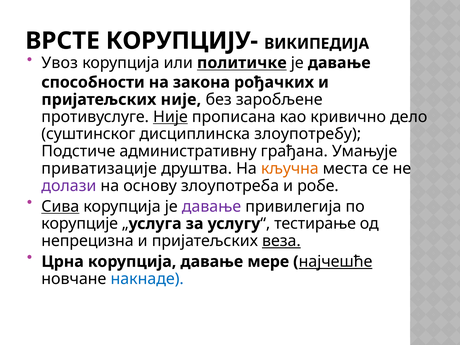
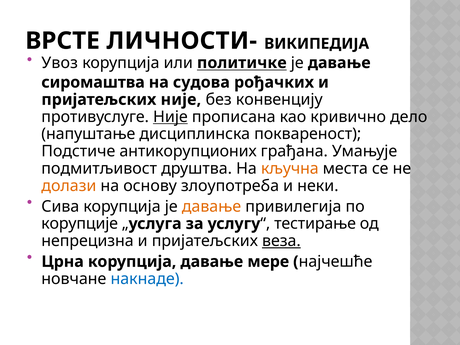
КОРУПЦИЈУ-: КОРУПЦИЈУ- -> ЛИЧНОСТИ- (182, 41)
способности: способности -> сиромаштва (93, 82)
закона: закона -> судова (201, 82)
заробљене: заробљене -> конвенцију (279, 100)
суштинског: суштинског -> напуштање (88, 134)
злоупотребу: злоупотребу -> поквареност (308, 134)
административну: административну -> антикорупционих (188, 151)
приватизације: приватизације -> подмитљивост (99, 169)
долази colour: purple -> orange (69, 186)
робе: робе -> неки (318, 186)
Сива underline: present -> none (60, 206)
давање colour: purple -> orange (211, 206)
најчешће underline: present -> none (336, 262)
